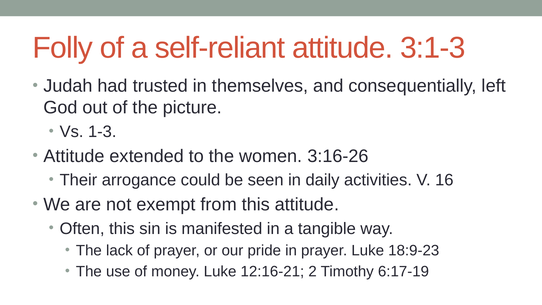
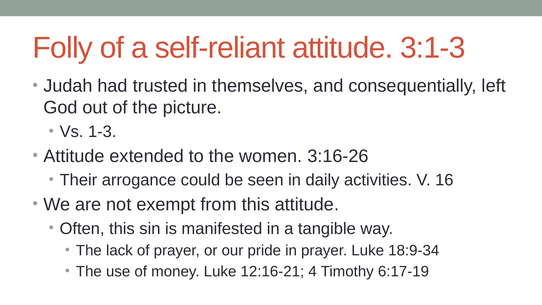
18:9-23: 18:9-23 -> 18:9-34 (414, 250)
2: 2 -> 4 (313, 271)
